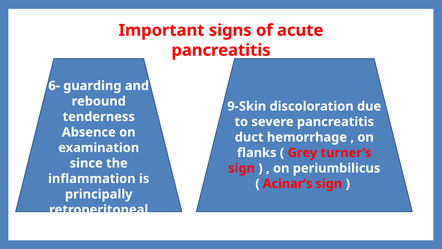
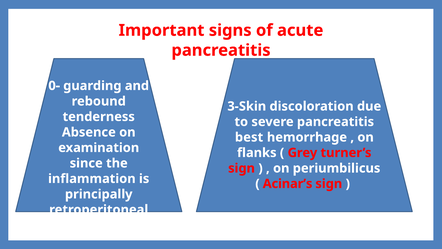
6-: 6- -> 0- (54, 86)
9-Skin: 9-Skin -> 3-Skin (247, 106)
duct: duct -> best (249, 137)
